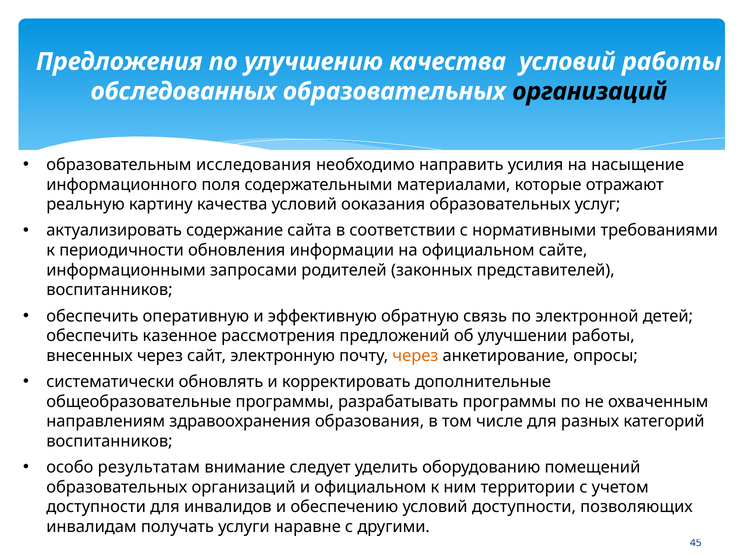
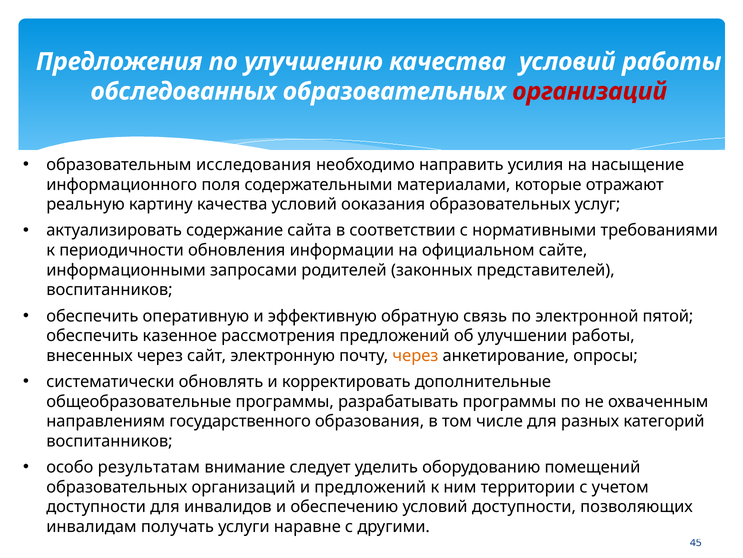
организаций colour: black -> red (590, 91)
детей: детей -> пятой (668, 316)
здравоохранения: здравоохранения -> государственного (240, 421)
и официальном: официальном -> предложений (370, 486)
